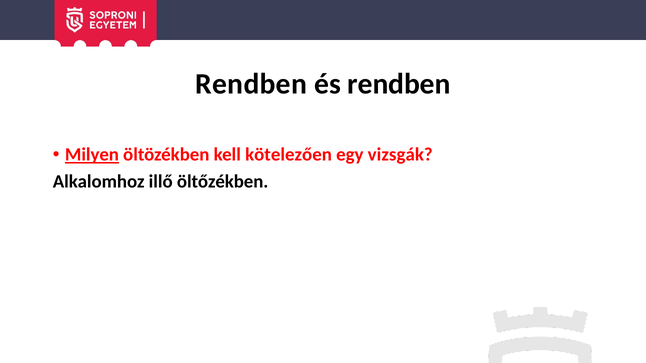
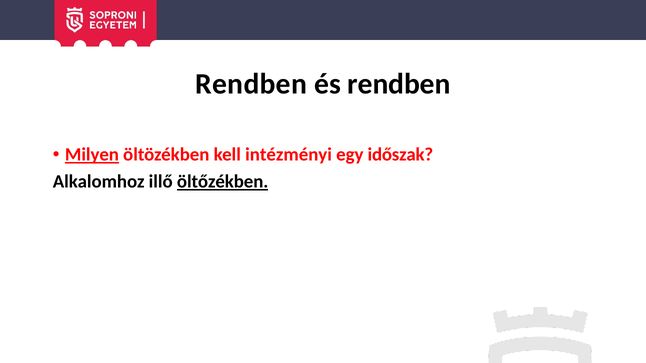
kötelezően: kötelezően -> intézményi (289, 155)
vizsgák: vizsgák -> időszak (400, 155)
öltőzékben underline: none -> present (223, 182)
